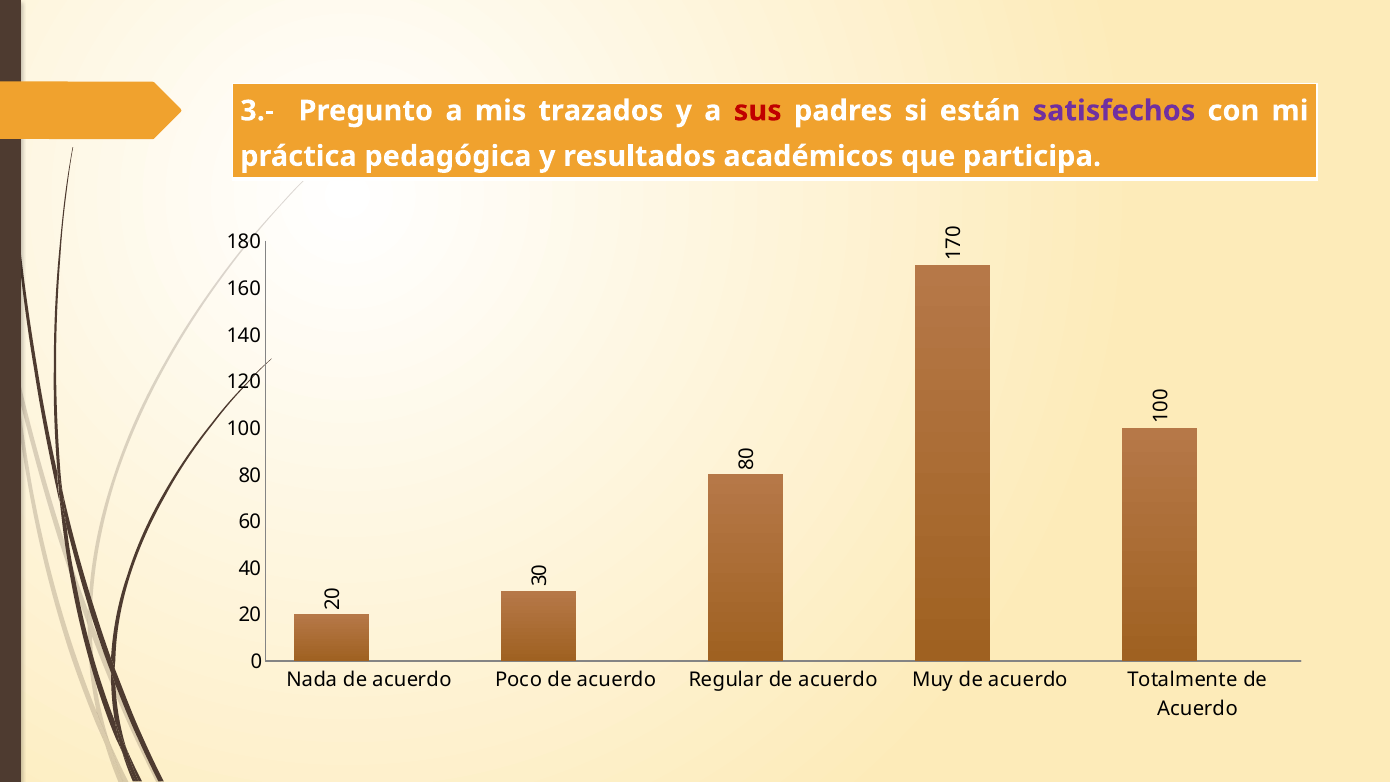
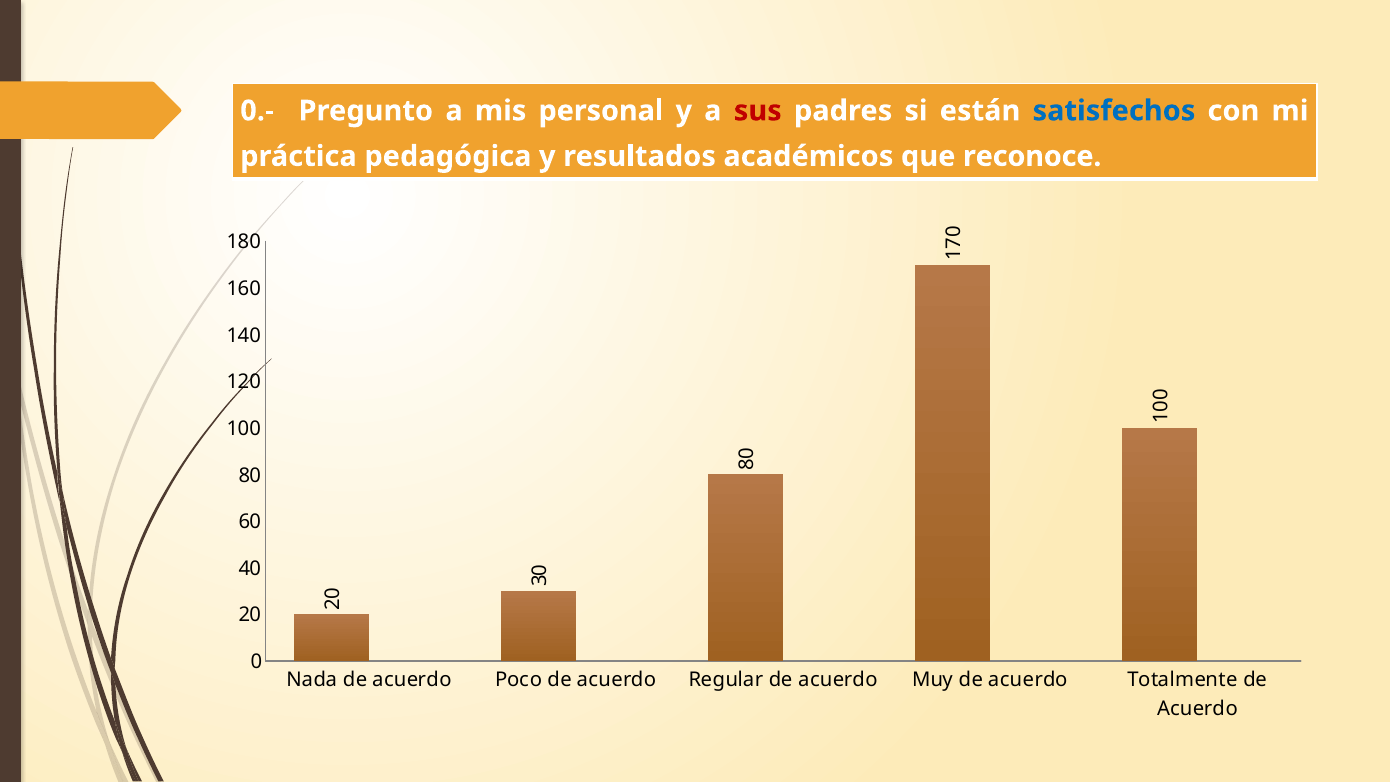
3.-: 3.- -> 0.- (257, 111)
trazados: trazados -> personal (601, 111)
satisfechos colour: purple -> blue (1114, 111)
participa: participa -> reconoce (1032, 156)
